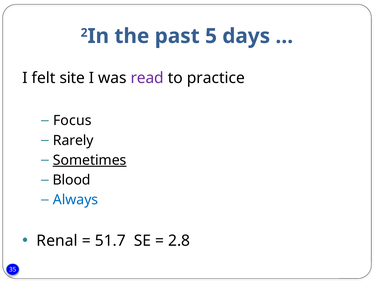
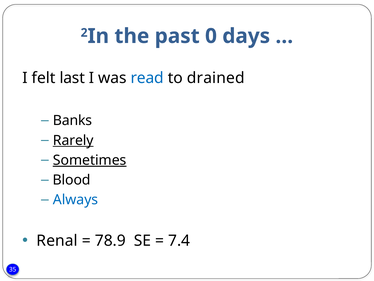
5: 5 -> 0 (211, 36)
site: site -> last (72, 78)
read colour: purple -> blue (147, 78)
practice: practice -> drained (216, 78)
Focus: Focus -> Banks (72, 120)
Rarely underline: none -> present (73, 140)
51.7: 51.7 -> 78.9 (110, 240)
2.8: 2.8 -> 7.4 (179, 240)
